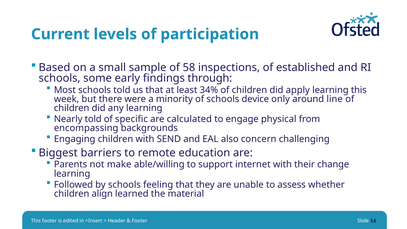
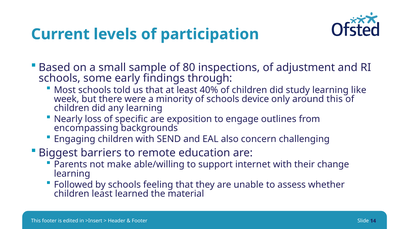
58: 58 -> 80 (189, 67)
established: established -> adjustment (306, 67)
34%: 34% -> 40% (209, 90)
apply: apply -> study (298, 90)
learning this: this -> like (359, 90)
around line: line -> this (335, 99)
Nearly told: told -> loss (93, 119)
calculated: calculated -> exposition (189, 119)
physical: physical -> outlines (279, 119)
children align: align -> least (102, 194)
